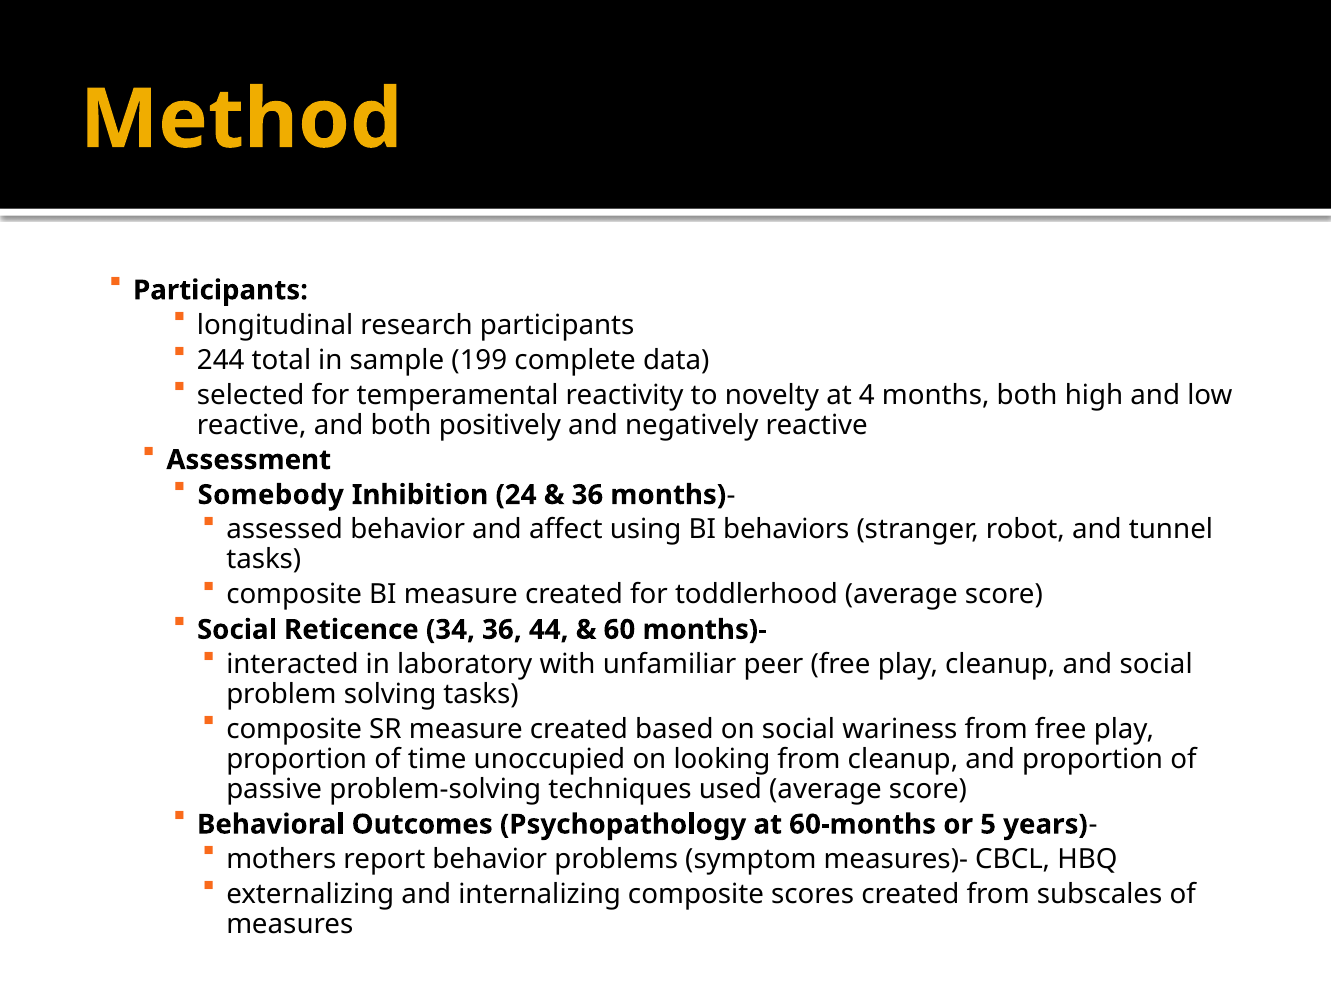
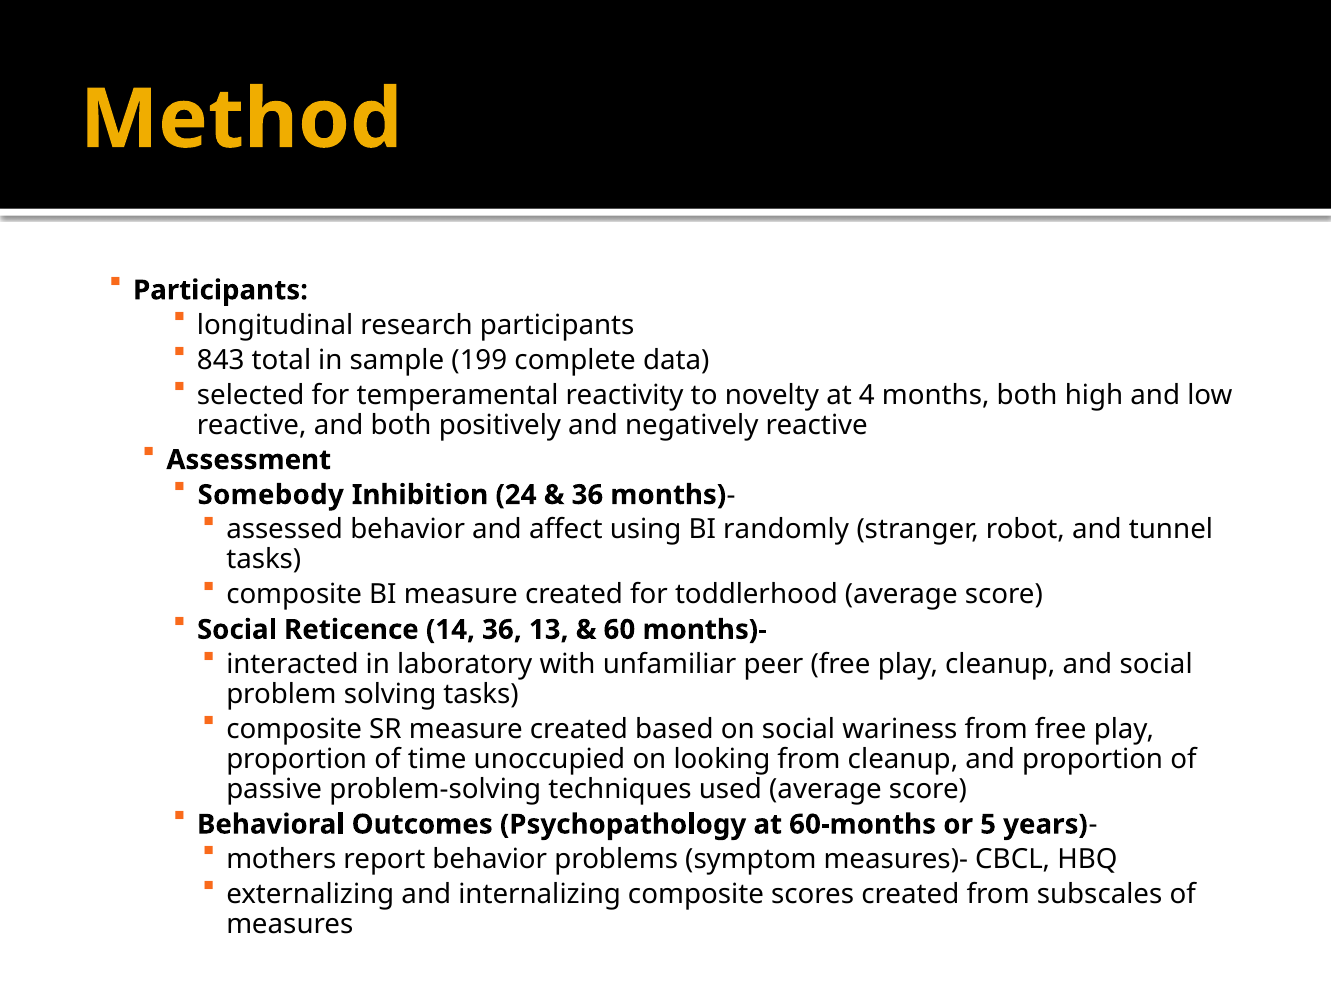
244: 244 -> 843 (221, 360)
behaviors: behaviors -> randomly (786, 530)
34: 34 -> 14 (450, 630)
44: 44 -> 13 (549, 630)
